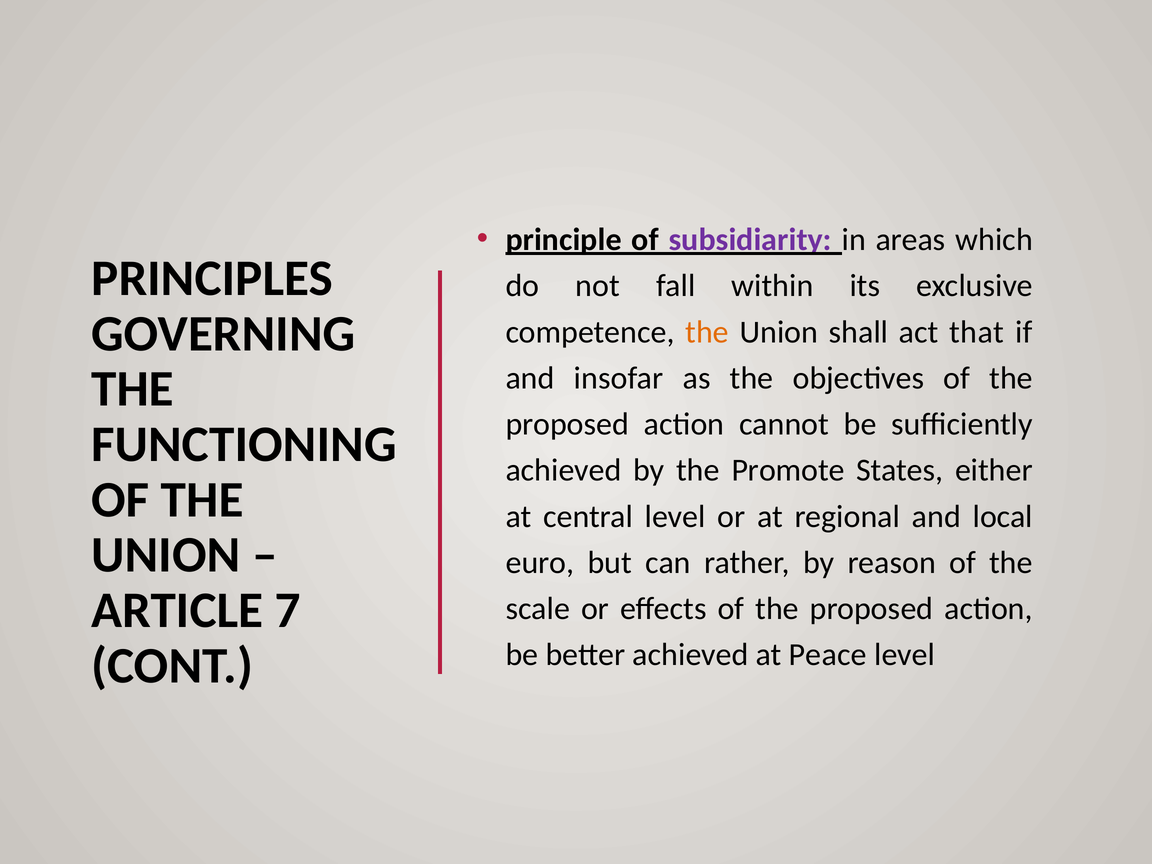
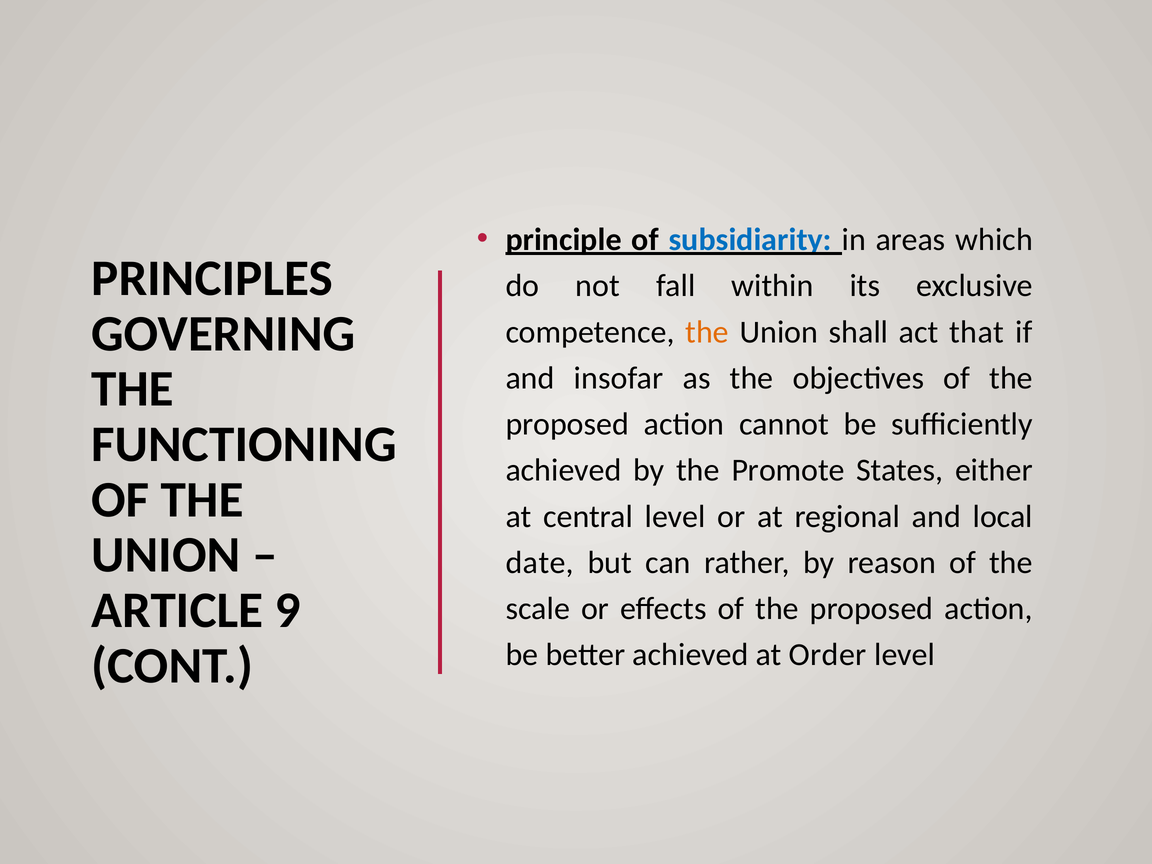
subsidiarity colour: purple -> blue (750, 240)
euro: euro -> date (540, 563)
7: 7 -> 9 (288, 610)
Peace: Peace -> Order (828, 655)
